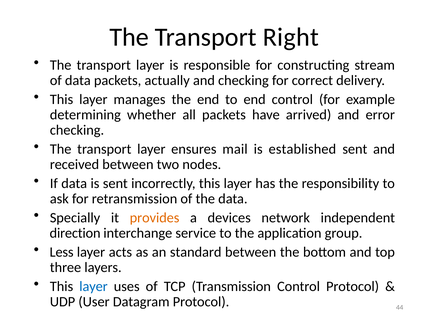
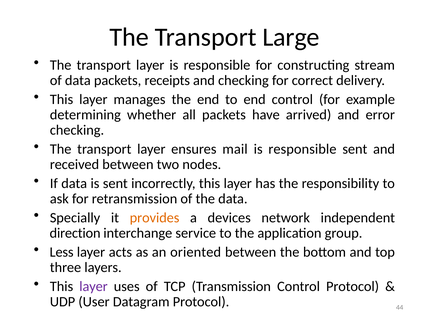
Right: Right -> Large (291, 37)
actually: actually -> receipts (167, 80)
established: established -> responsible (302, 149)
standard: standard -> oriented (196, 252)
layer colour: blue -> purple (94, 286)
